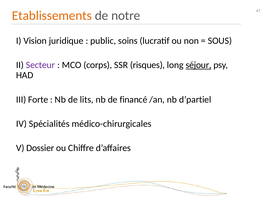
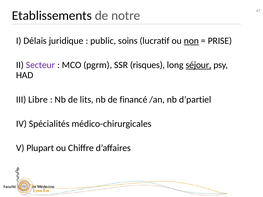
Etablissements colour: orange -> black (52, 16)
Vision: Vision -> Délais (35, 41)
non underline: none -> present (191, 41)
SOUS: SOUS -> PRISE (220, 41)
corps: corps -> pgrm (98, 65)
Forte: Forte -> Libre (38, 100)
Dossier: Dossier -> Plupart (40, 148)
